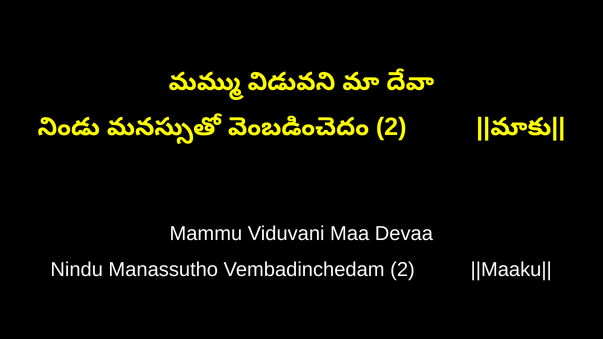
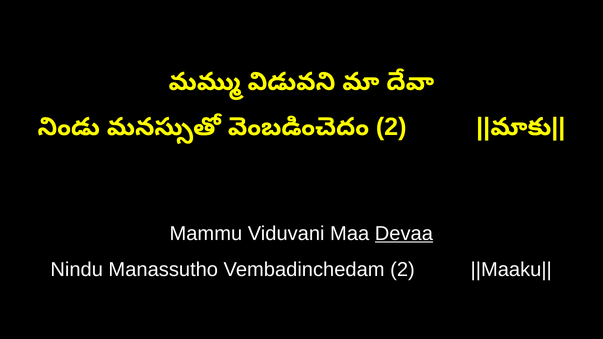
Devaa underline: none -> present (404, 234)
